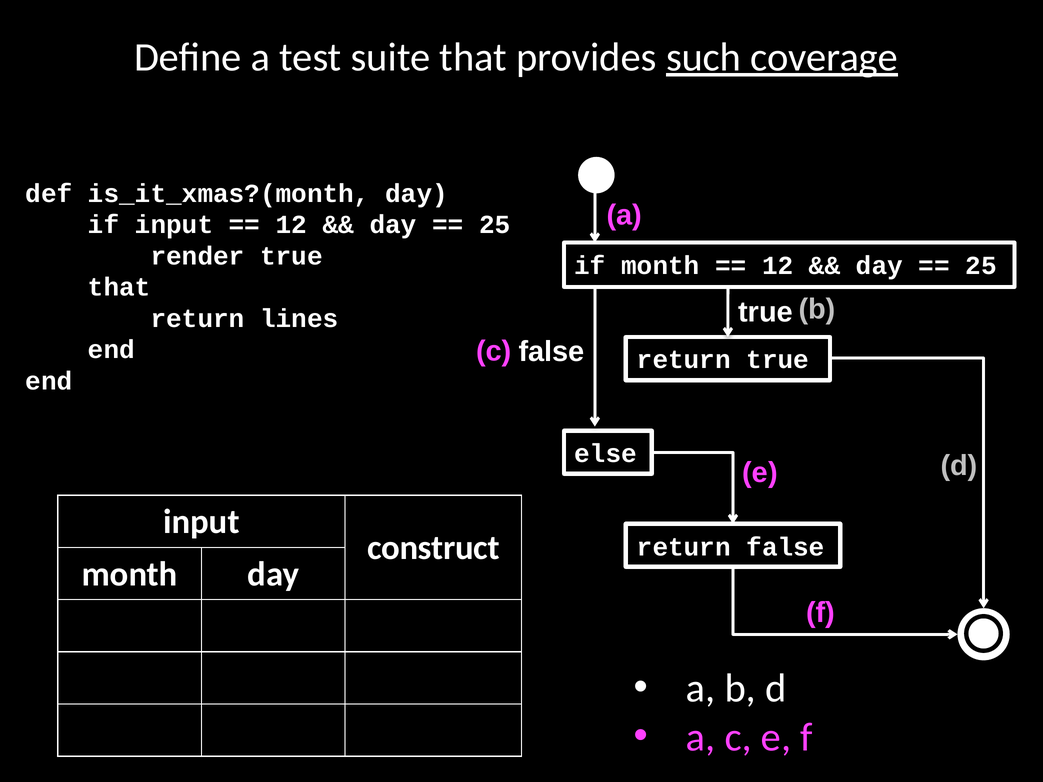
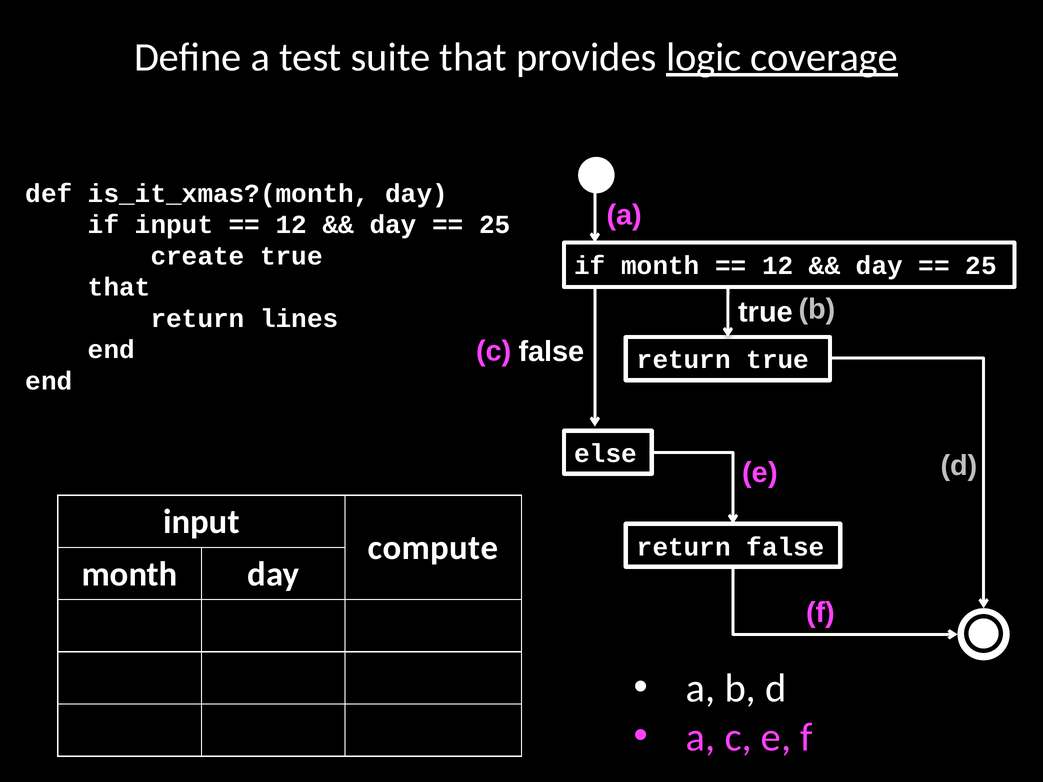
such: such -> logic (704, 57)
render: render -> create (198, 256)
construct: construct -> compute (433, 548)
